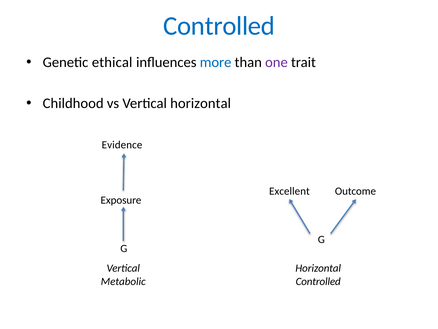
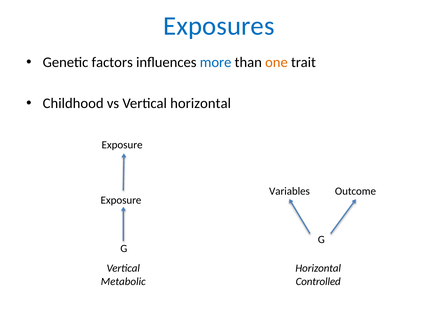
Controlled: Controlled -> Exposures (219, 26)
ethical: ethical -> factors (112, 62)
one colour: purple -> orange (276, 62)
Evidence: Evidence -> Exposure (122, 145)
Excellent: Excellent -> Variables (289, 191)
